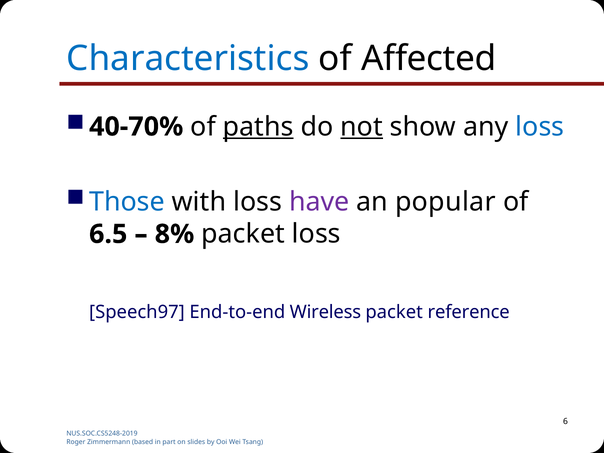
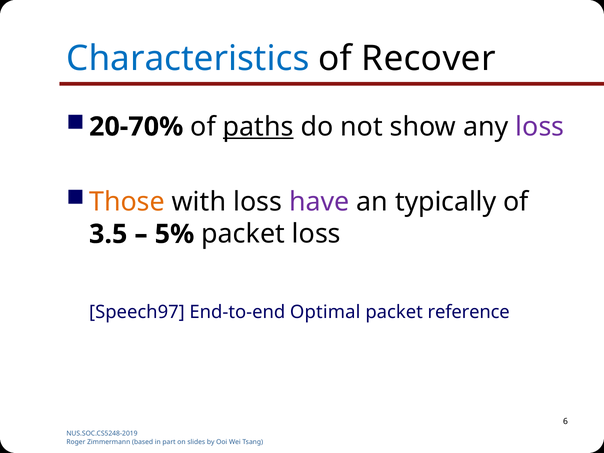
Affected: Affected -> Recover (428, 59)
40-70%: 40-70% -> 20-70% (136, 127)
not underline: present -> none (362, 127)
loss colour: blue -> purple (540, 127)
Those colour: blue -> orange (127, 202)
popular: popular -> typically (446, 202)
6.5: 6.5 -> 3.5 (108, 234)
8%: 8% -> 5% (174, 234)
Wireless: Wireless -> Optimal (325, 312)
